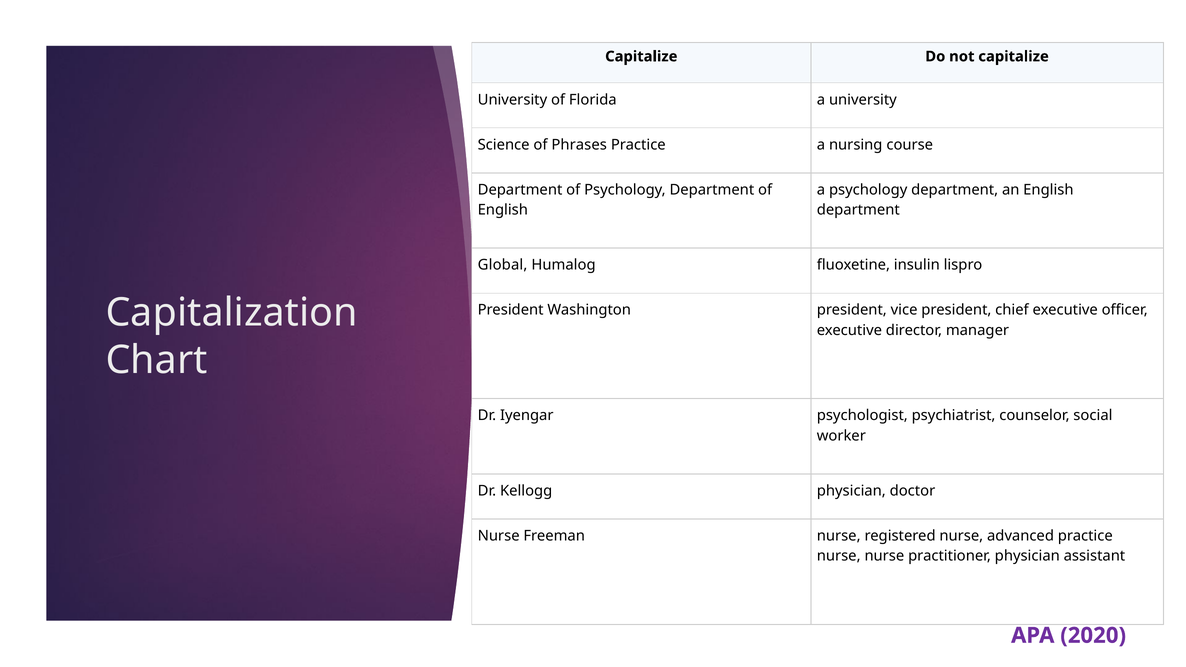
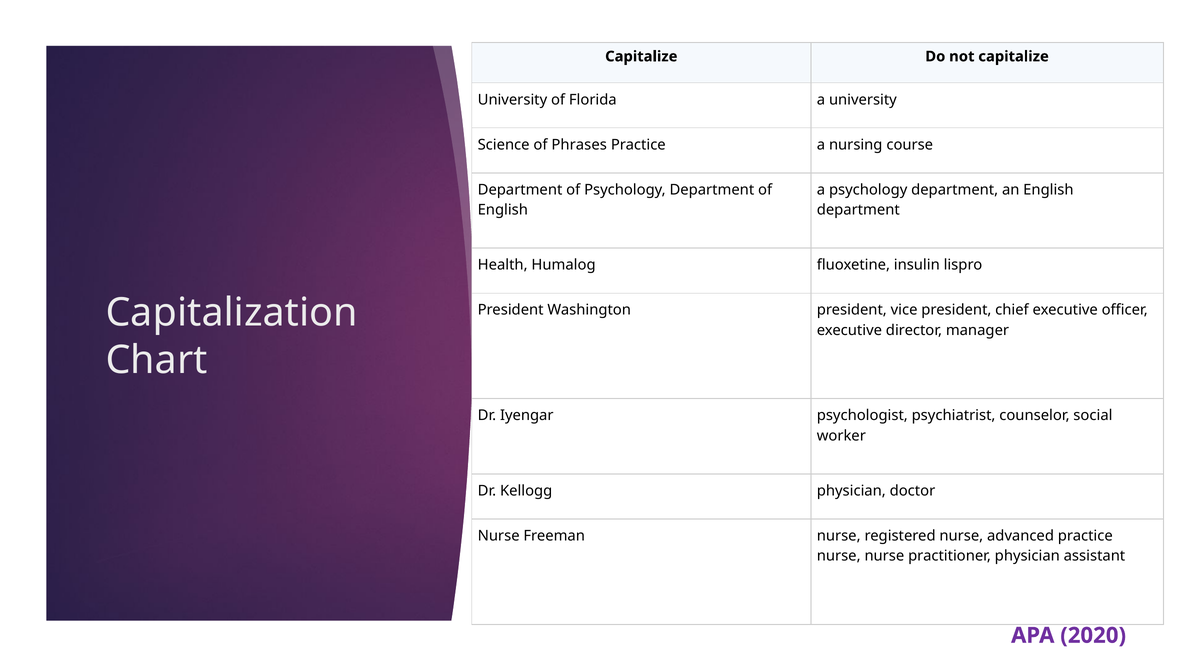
Global: Global -> Health (503, 265)
